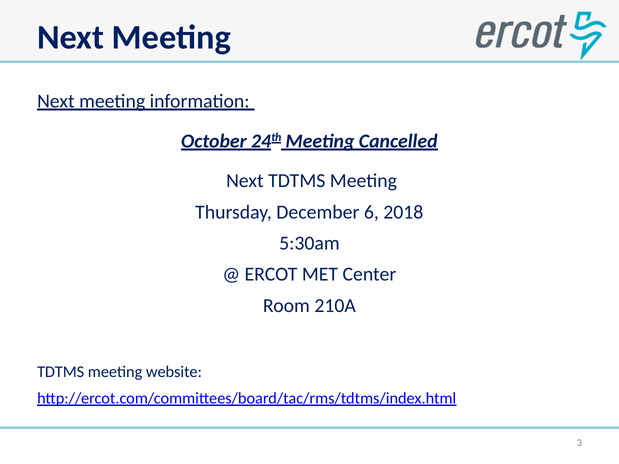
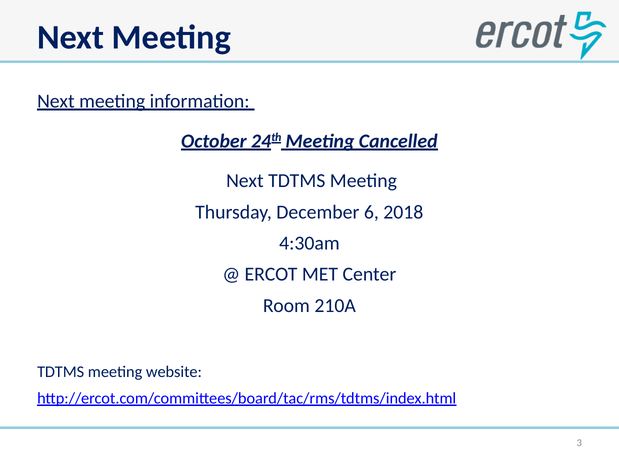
5:30am: 5:30am -> 4:30am (309, 243)
